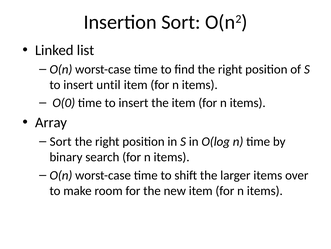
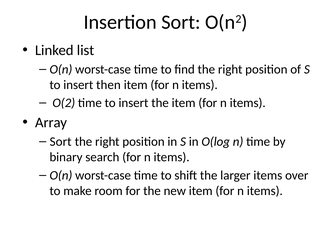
until: until -> then (108, 85)
O(0: O(0 -> O(2 (64, 103)
